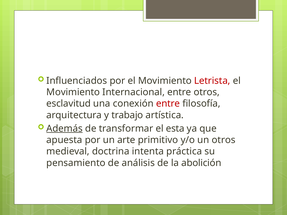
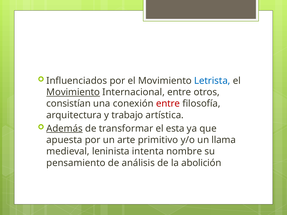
Letrista colour: red -> blue (212, 81)
Movimiento underline: none -> present (73, 92)
esclavitud: esclavitud -> consistían (69, 104)
un otros: otros -> llama (224, 140)
doctrina: doctrina -> leninista (111, 152)
práctica: práctica -> nombre (184, 152)
